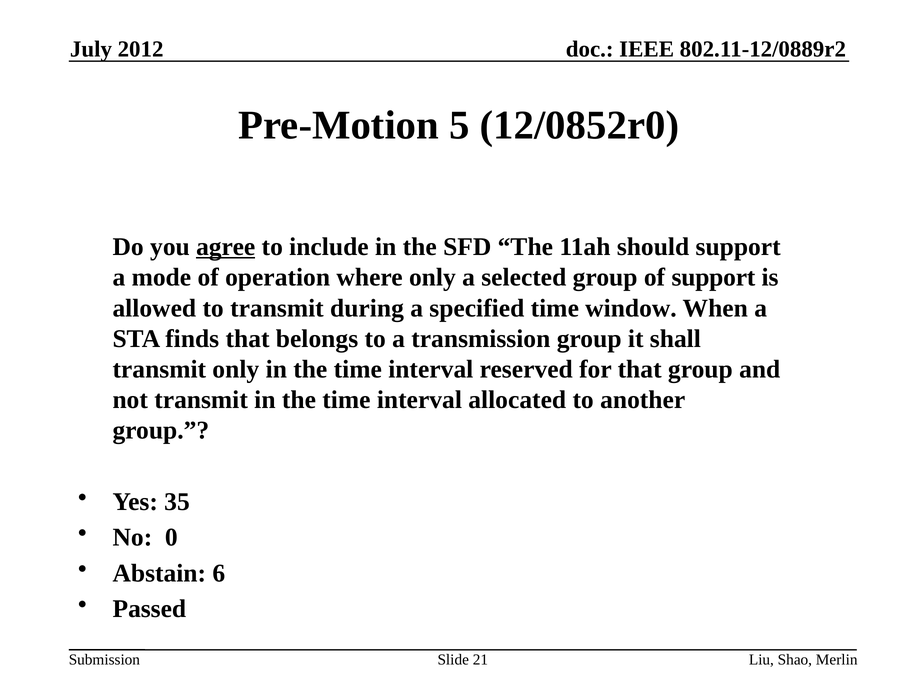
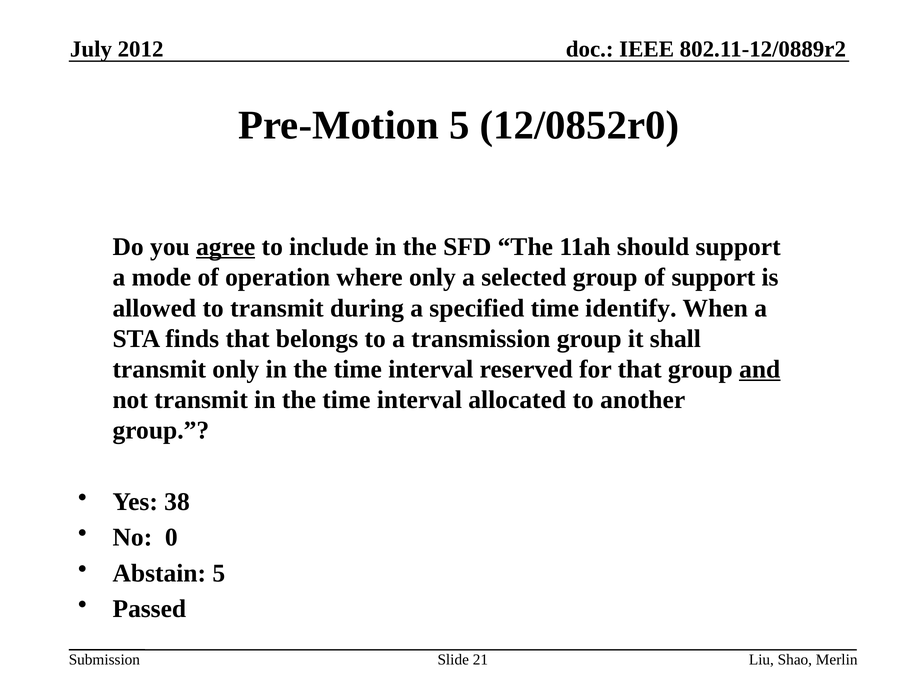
window: window -> identify (631, 308)
and underline: none -> present (760, 370)
35: 35 -> 38 (177, 502)
Abstain 6: 6 -> 5 (219, 574)
